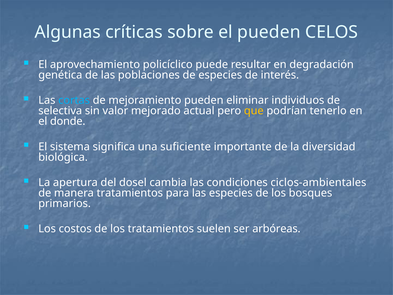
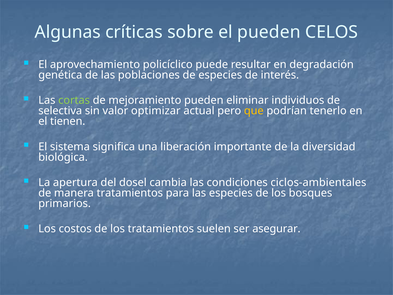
cortas colour: light blue -> light green (74, 100)
mejorado: mejorado -> optimizar (156, 111)
donde: donde -> tienen (68, 121)
suficiente: suficiente -> liberación (186, 147)
arbóreas: arbóreas -> asegurar (276, 229)
